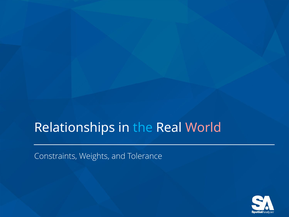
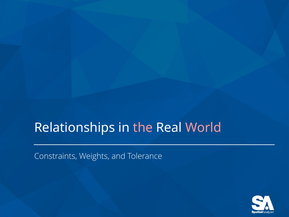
the colour: light blue -> pink (143, 128)
